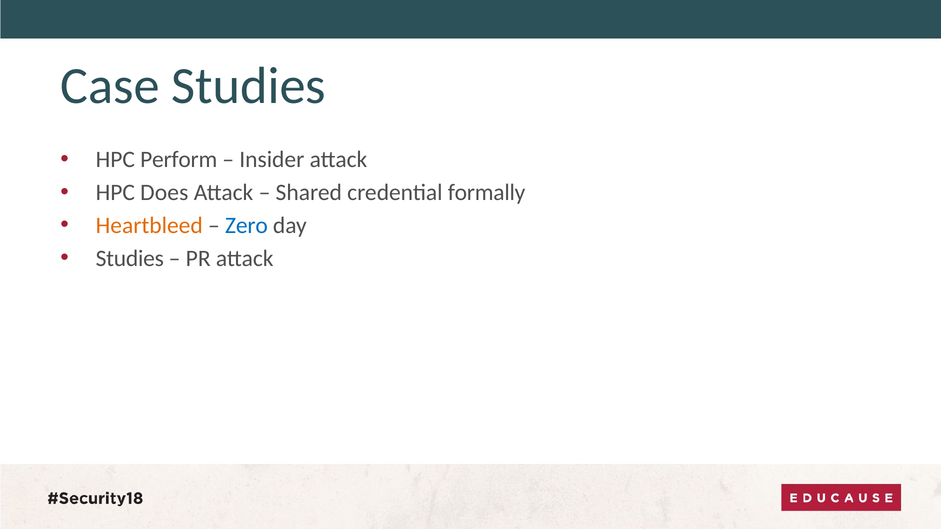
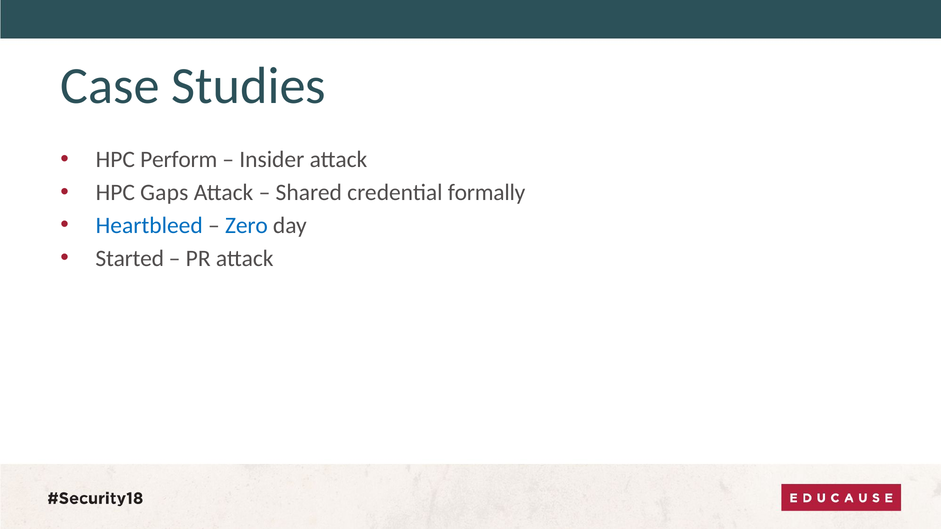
Does: Does -> Gaps (164, 193)
Heartbleed colour: orange -> blue (149, 226)
Studies: Studies -> Started (130, 258)
